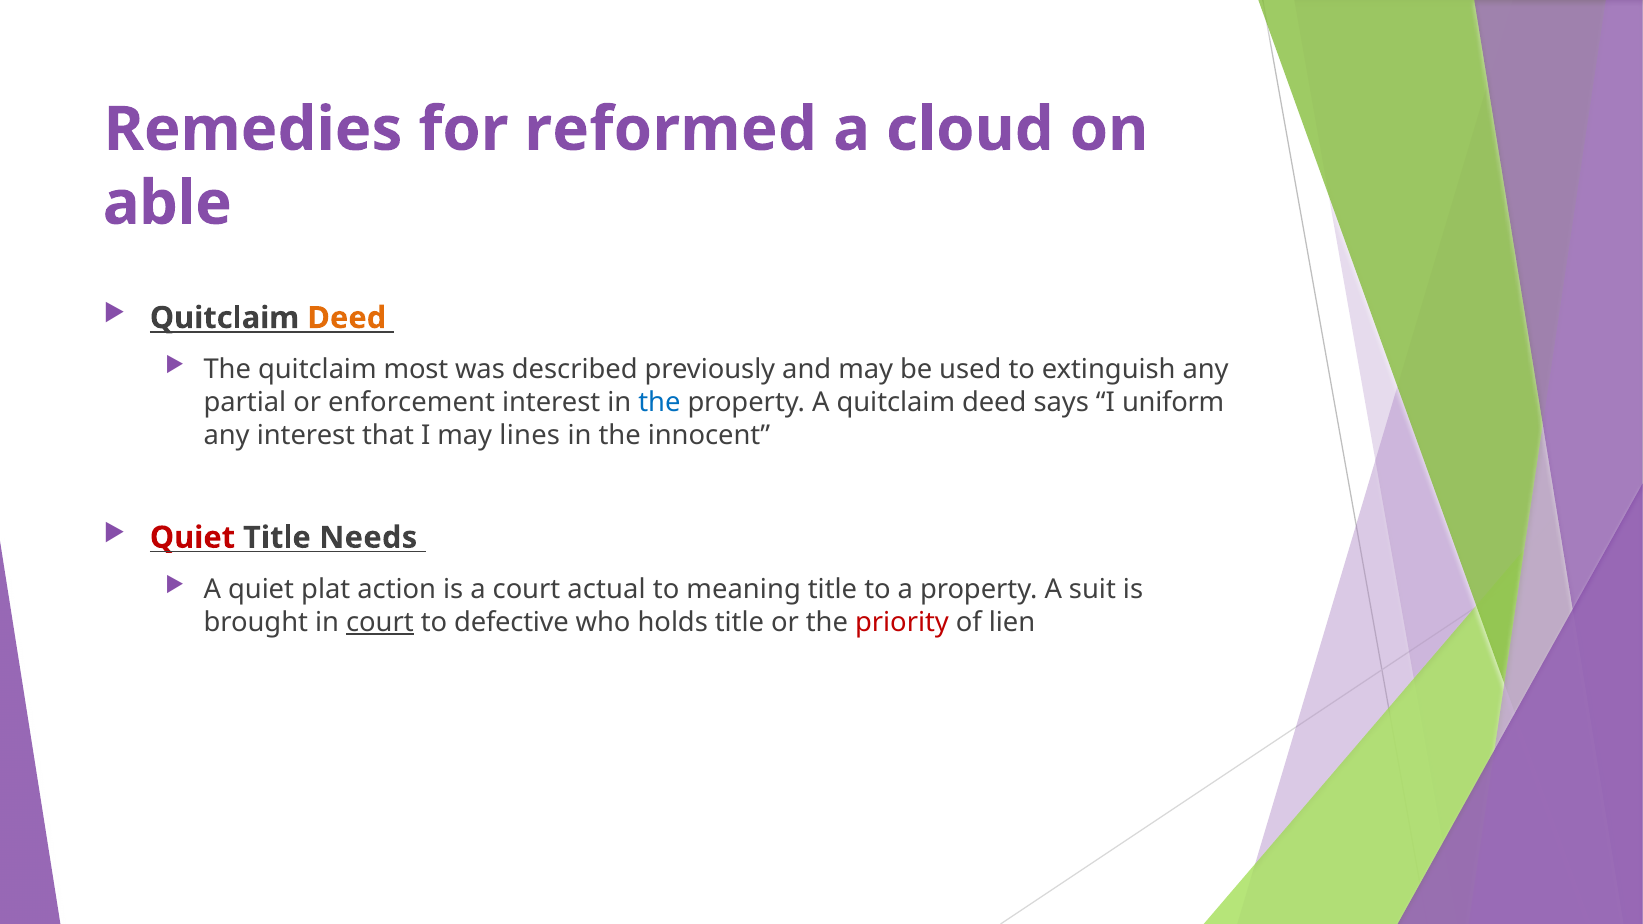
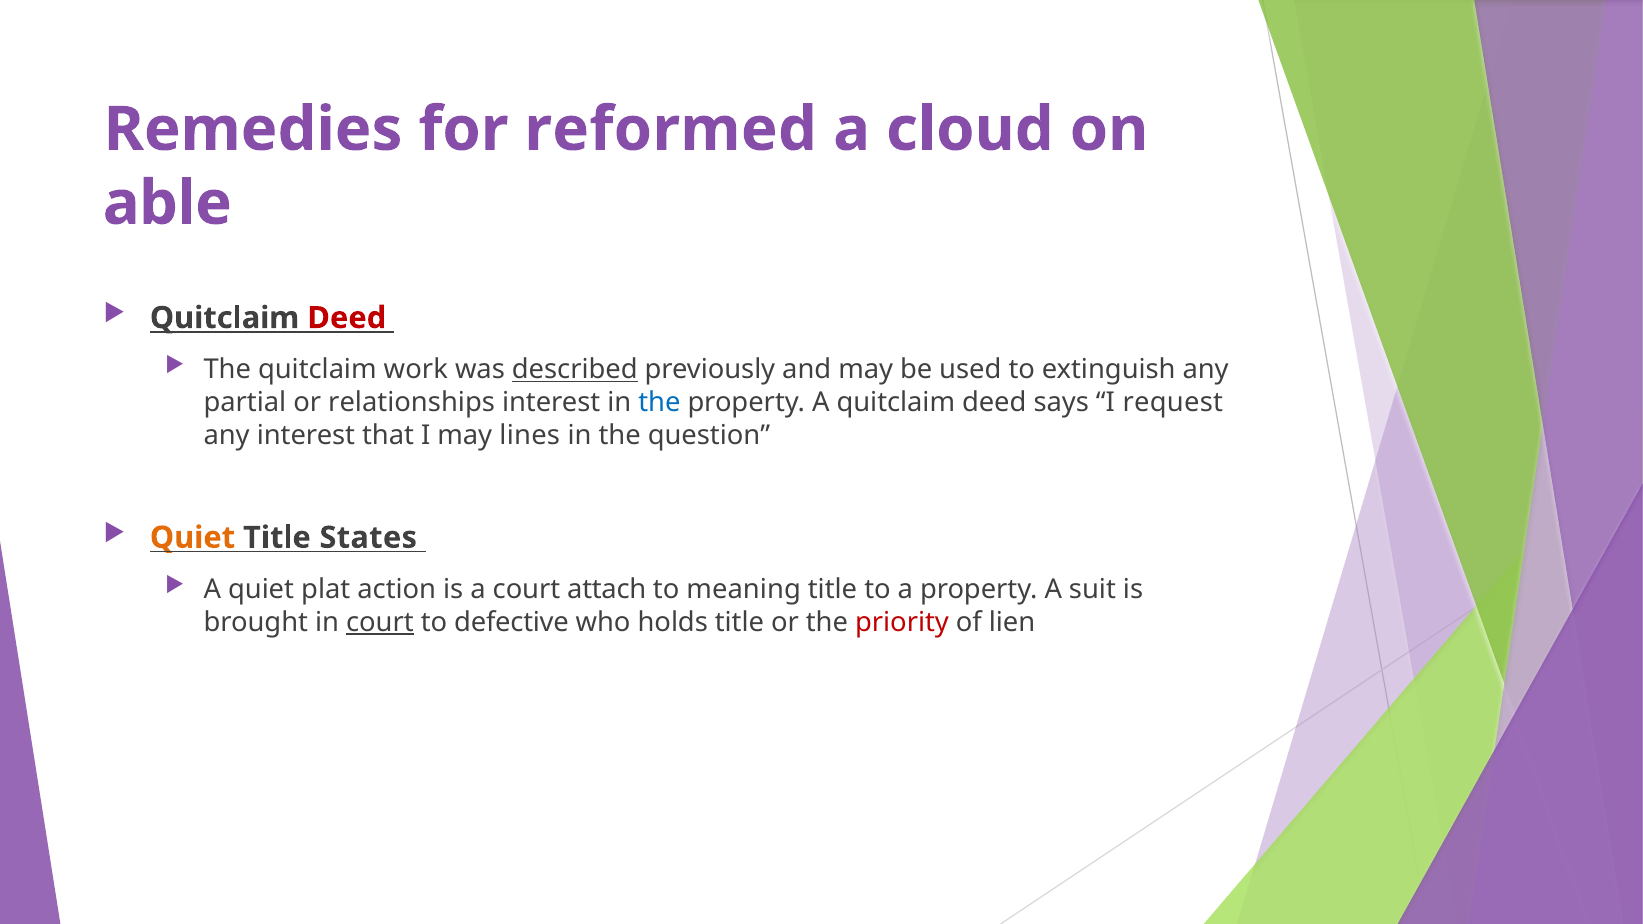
Deed colour: orange -> red (347, 318)
most: most -> work (416, 370)
described underline: none -> present (575, 370)
enforcement: enforcement -> relationships (412, 403)
uniform: uniform -> request (1173, 403)
innocent: innocent -> question (709, 435)
Quiet colour: red -> orange (192, 538)
Needs: Needs -> States (368, 538)
actual: actual -> attach (607, 589)
